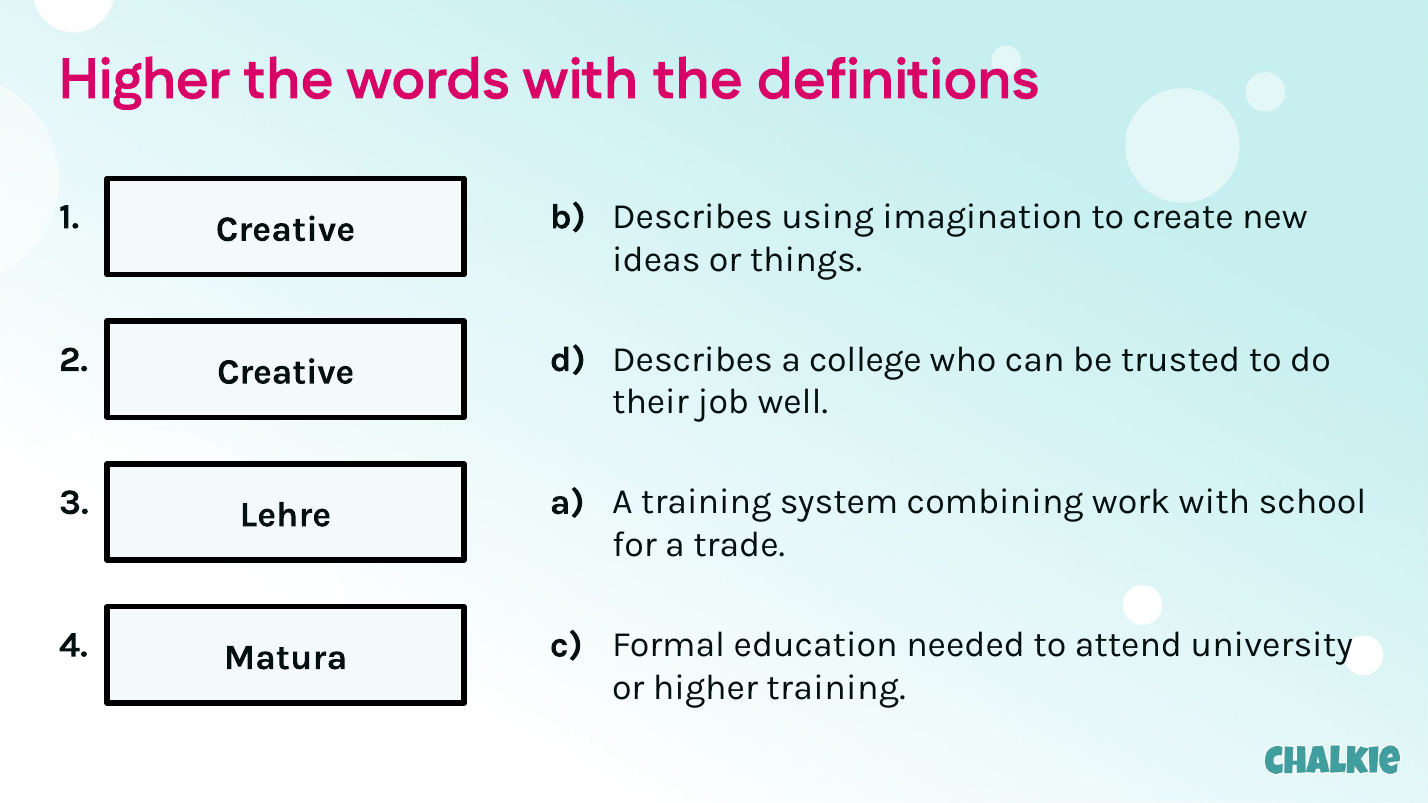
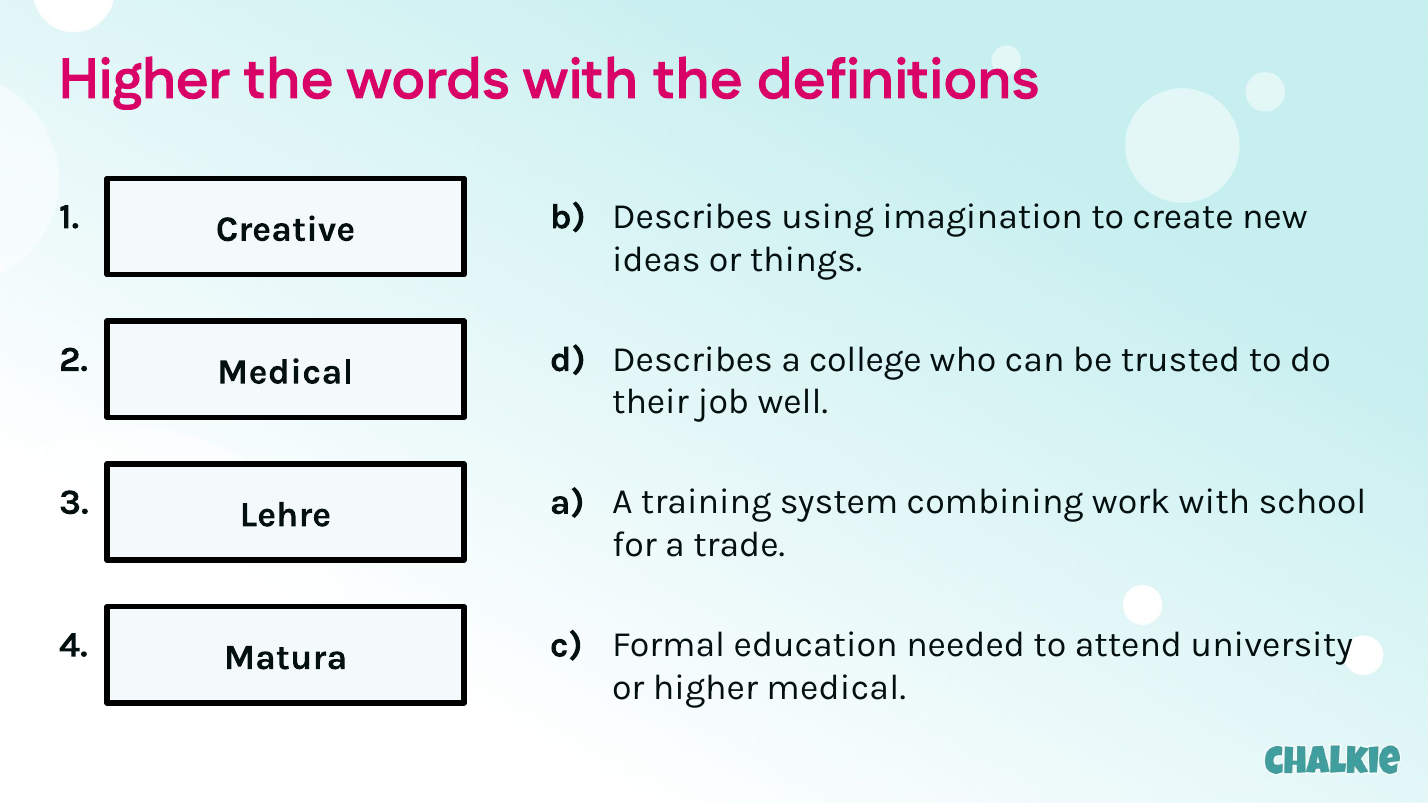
2 Creative: Creative -> Medical (285, 372)
higher training: training -> medical (836, 688)
